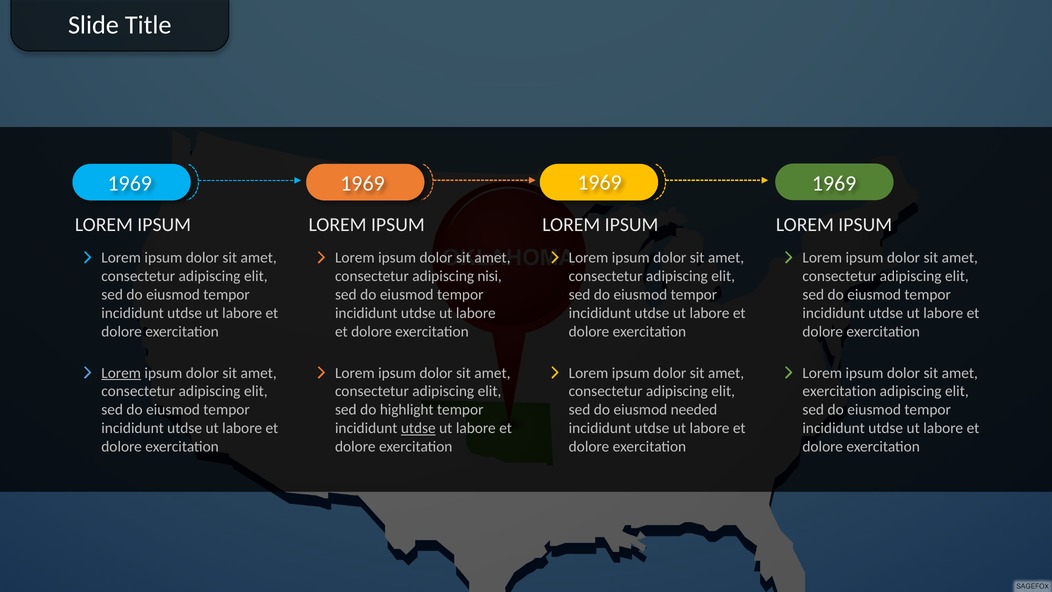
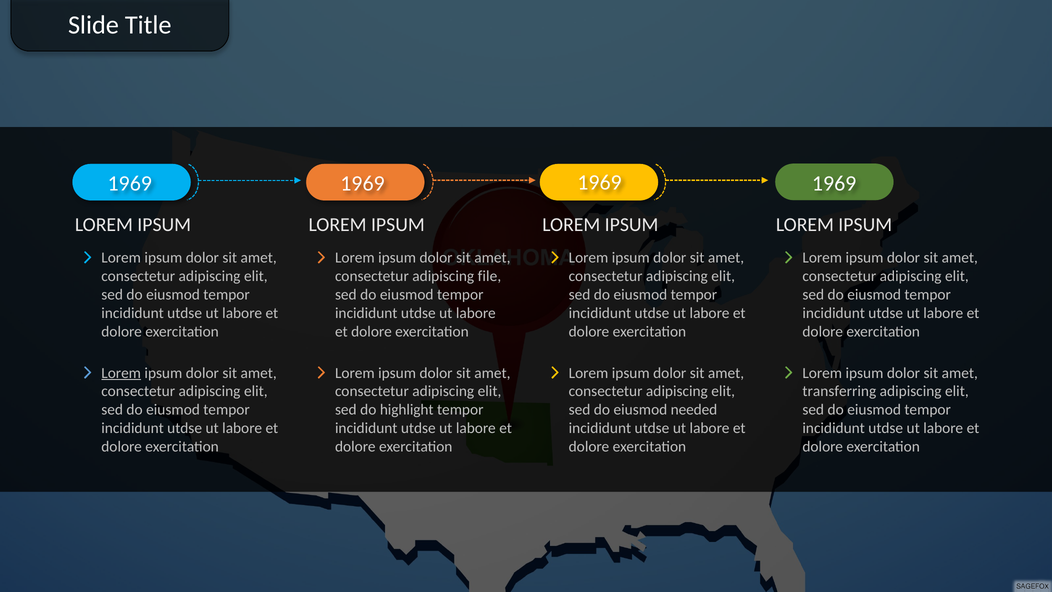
nisi: nisi -> file (489, 276)
exercitation: exercitation -> transferring (839, 391)
utdse underline: present -> none (418, 428)
